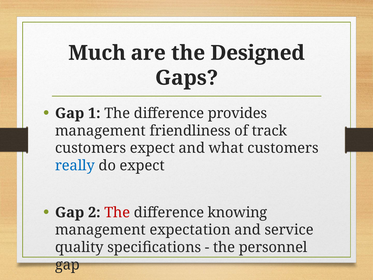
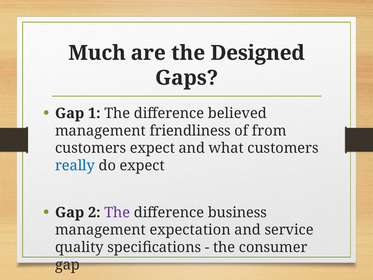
provides: provides -> believed (237, 113)
track: track -> from (269, 131)
The colour: red -> purple (117, 212)
knowing: knowing -> business (237, 212)
personnel: personnel -> consumer (273, 247)
